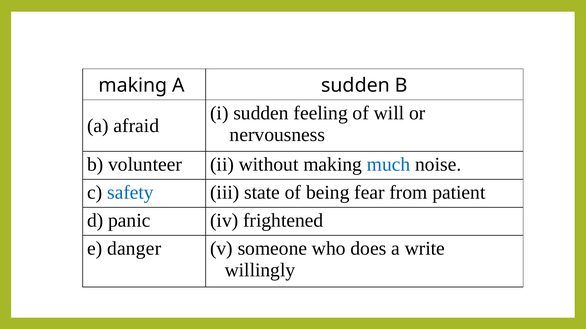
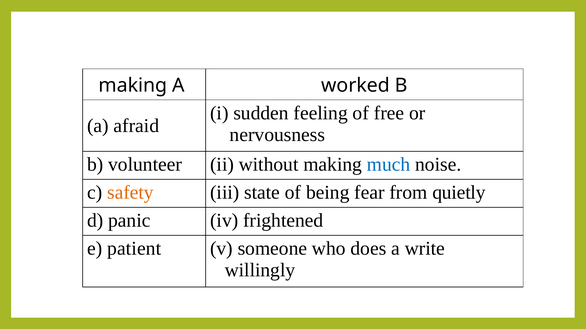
A sudden: sudden -> worked (356, 86)
will: will -> free (389, 113)
safety colour: blue -> orange (130, 193)
patient: patient -> quietly (459, 193)
danger: danger -> patient (134, 249)
